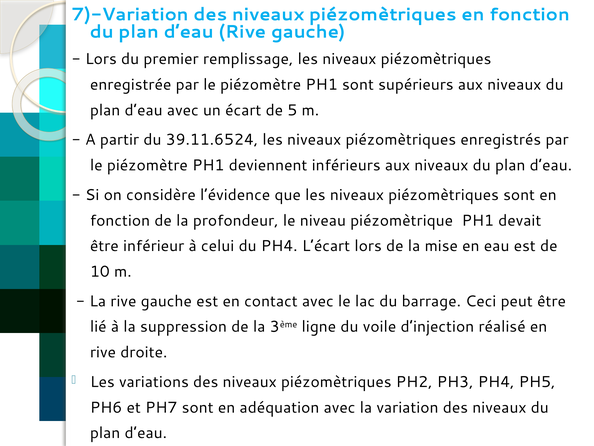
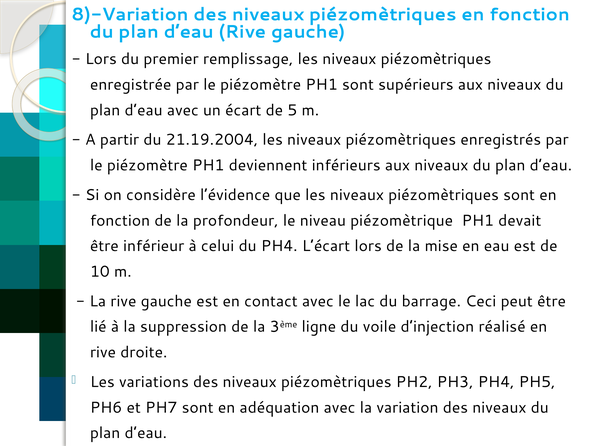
7)-Variation: 7)-Variation -> 8)-Variation (130, 14)
39.11.6524: 39.11.6524 -> 21.19.2004 (212, 140)
